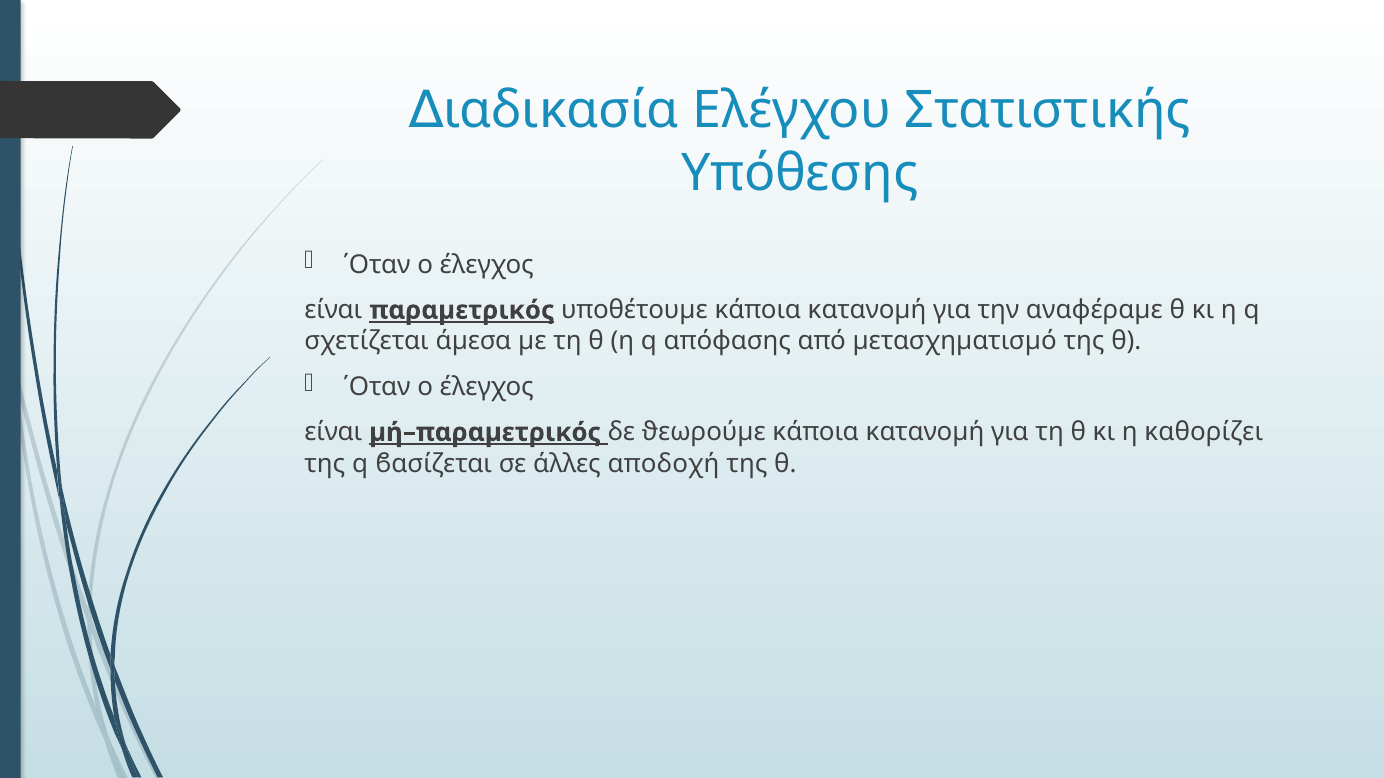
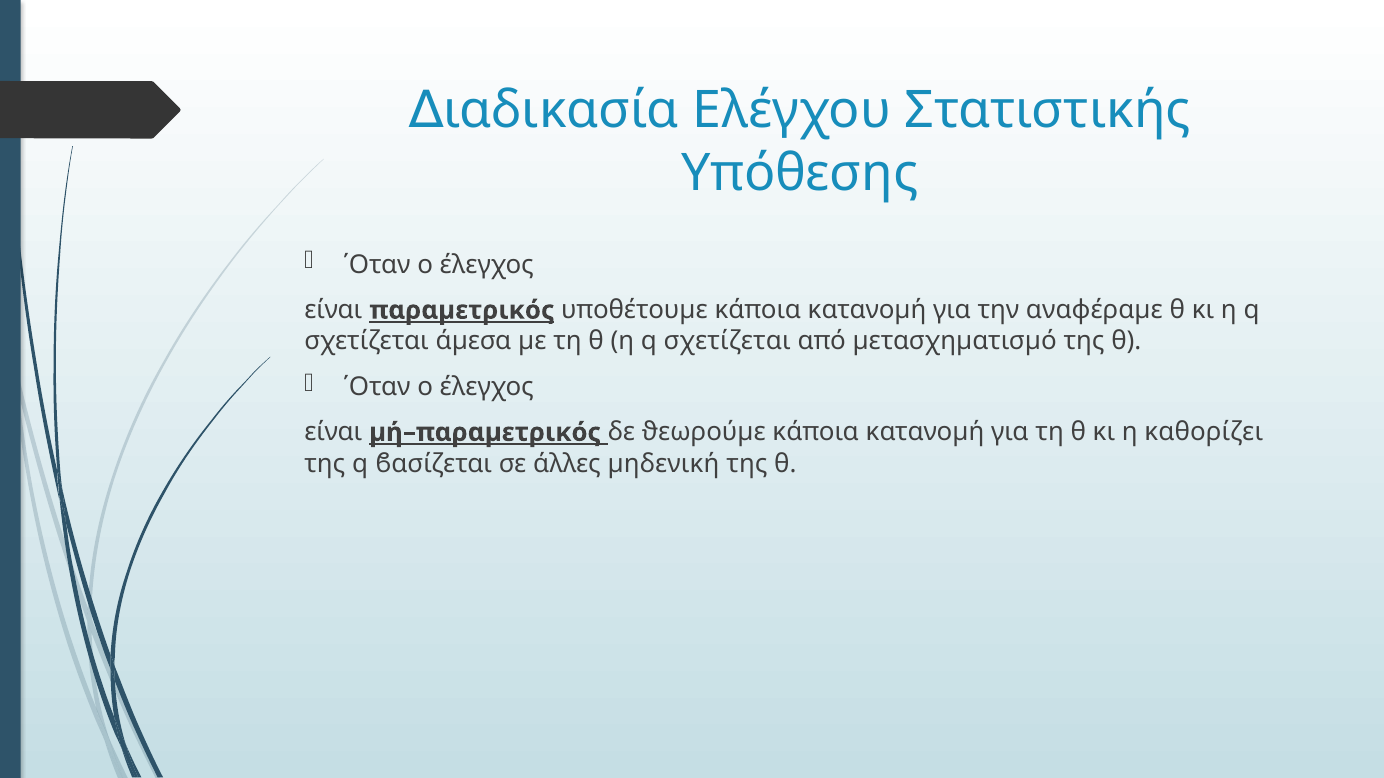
θ η q απόφασης: απόφασης -> σχετίζεται (727, 341)
αποδοχή: αποδοχή -> µηδενική (664, 464)
